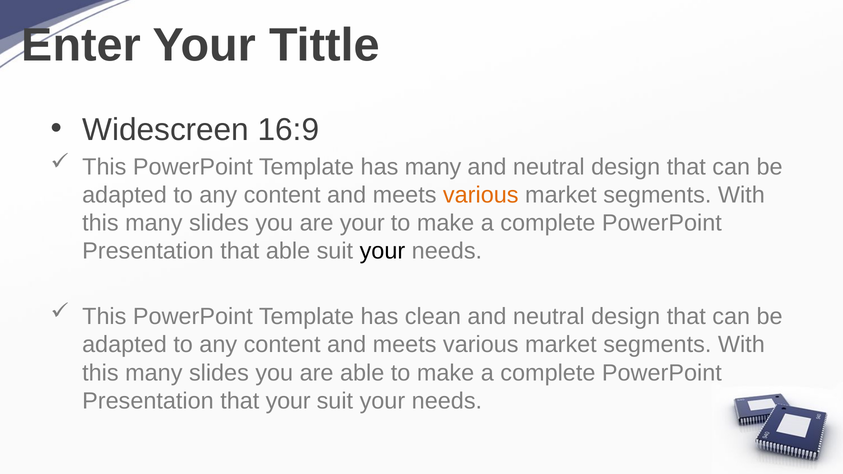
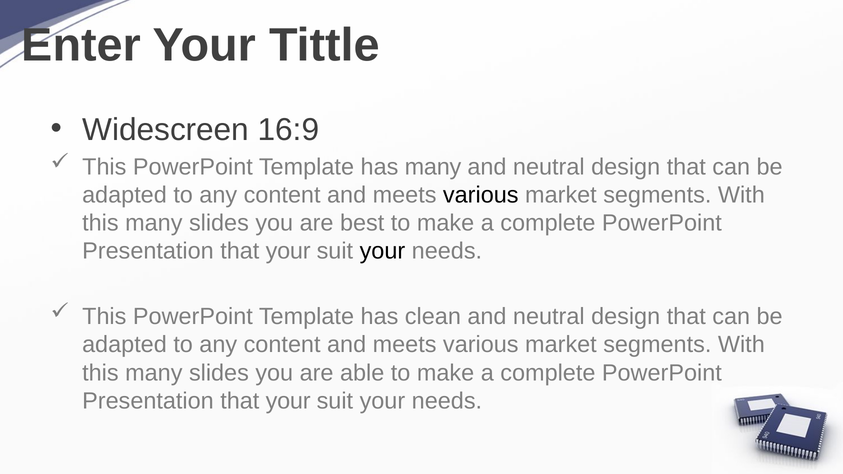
various colour: orange -> black (481, 195)
are your: your -> best (362, 223)
able: able -> your (288, 251)
